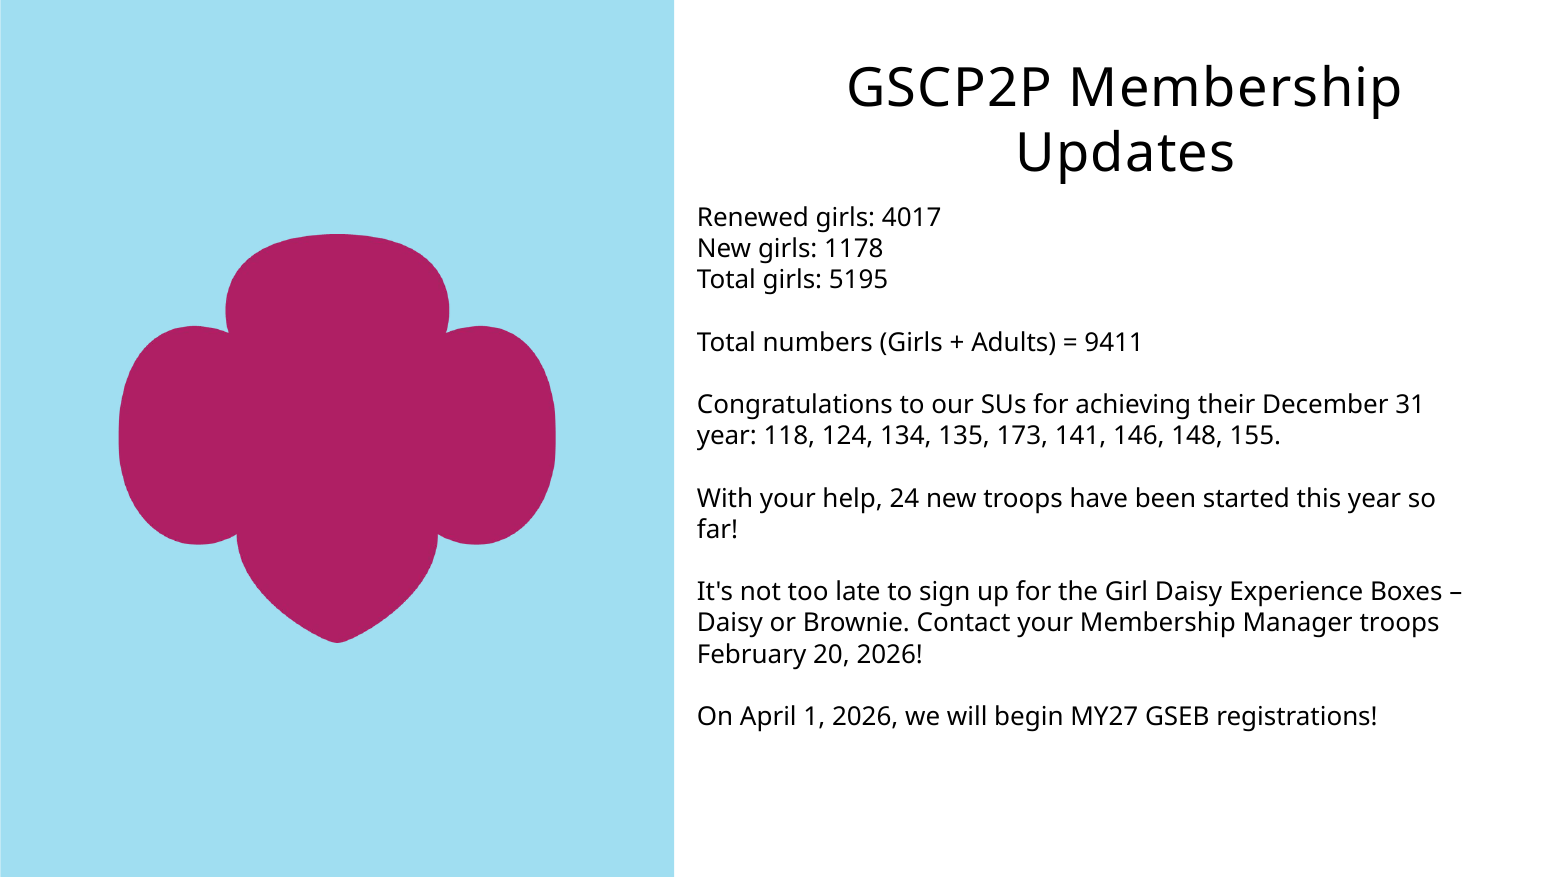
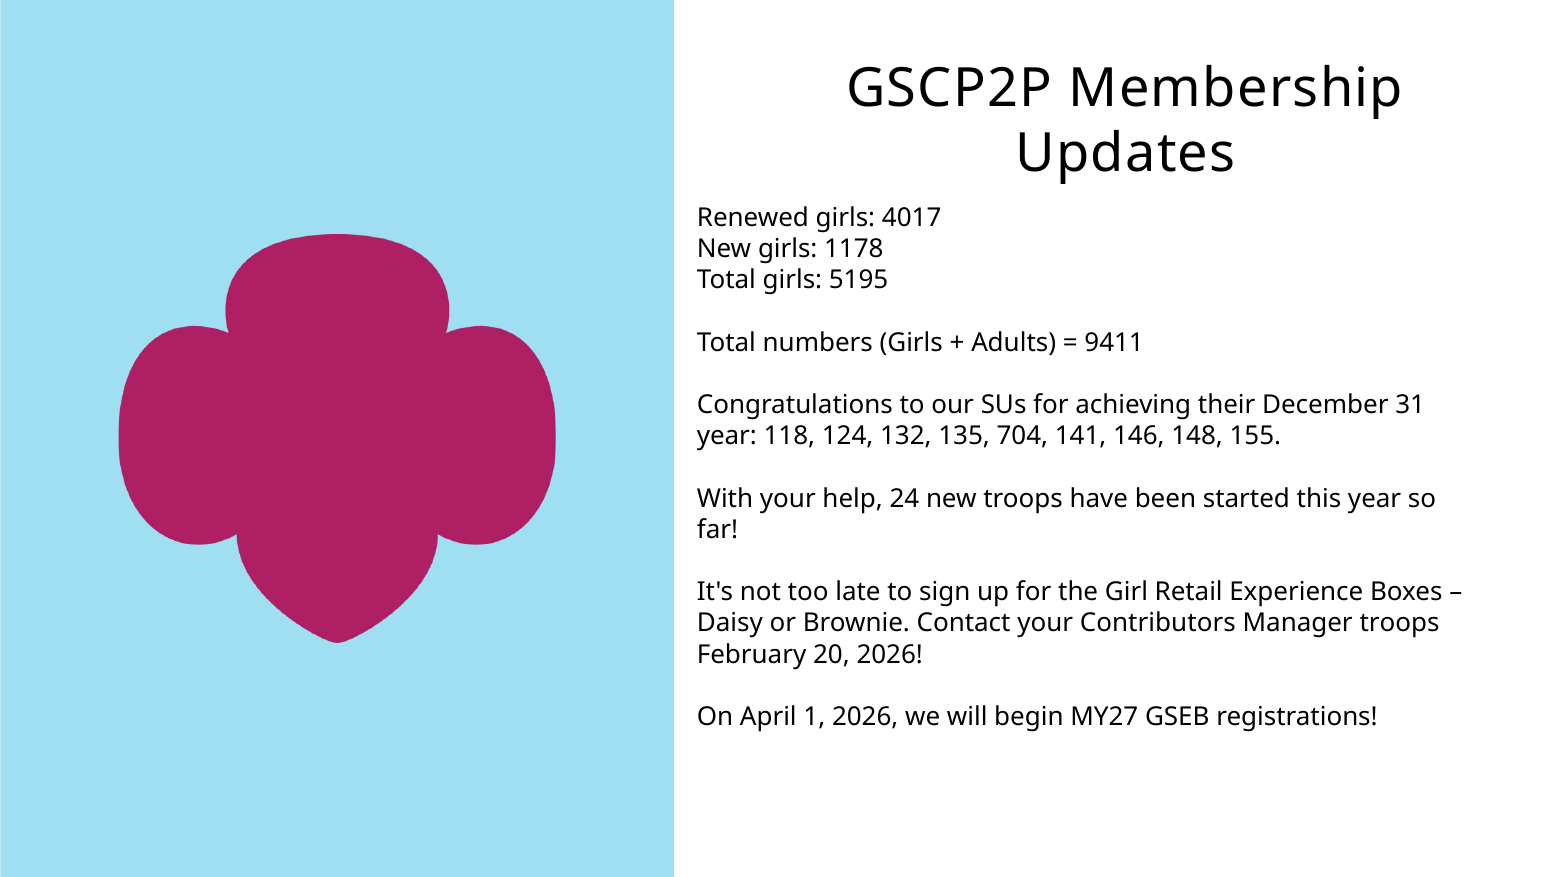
134: 134 -> 132 (906, 436)
173: 173 -> 704 (1022, 436)
Girl Daisy: Daisy -> Retail (1189, 592)
your Membership: Membership -> Contributors (1158, 623)
